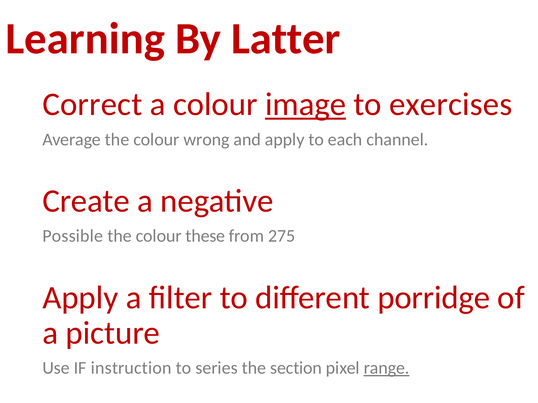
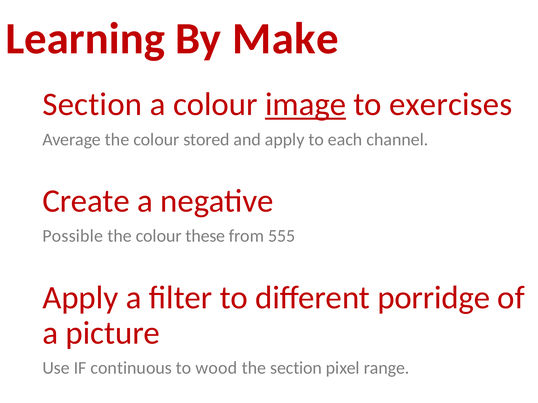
Latter: Latter -> Make (285, 39)
Correct: Correct -> Section (92, 105)
wrong: wrong -> stored (207, 140)
275: 275 -> 555 (282, 236)
instruction: instruction -> continuous (131, 368)
series: series -> wood (216, 368)
range underline: present -> none (387, 368)
